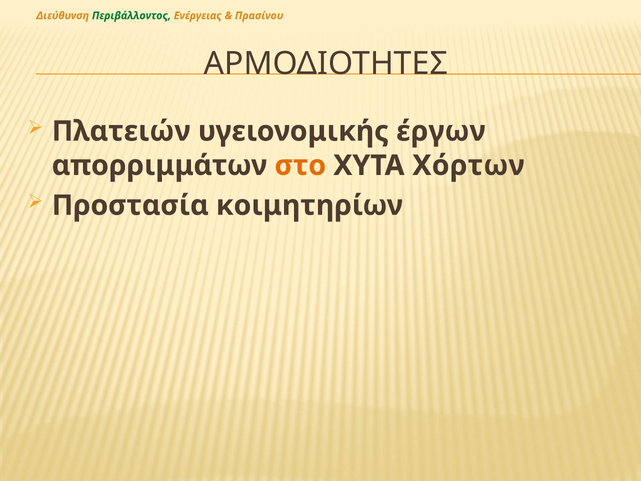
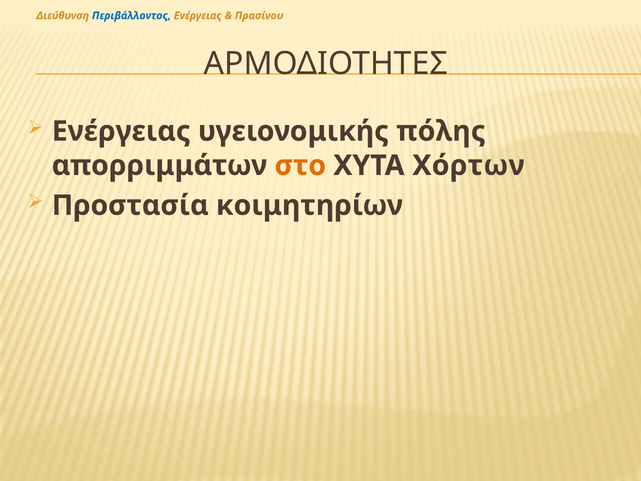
Περιβάλλοντος colour: green -> blue (131, 16)
Πλατειών: Πλατειών -> Ενέργειας (121, 131)
έργων: έργων -> πόλης (441, 131)
